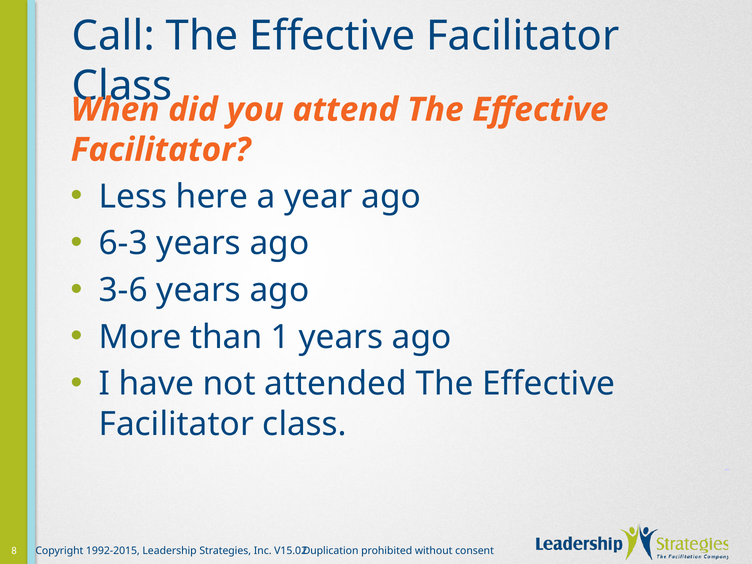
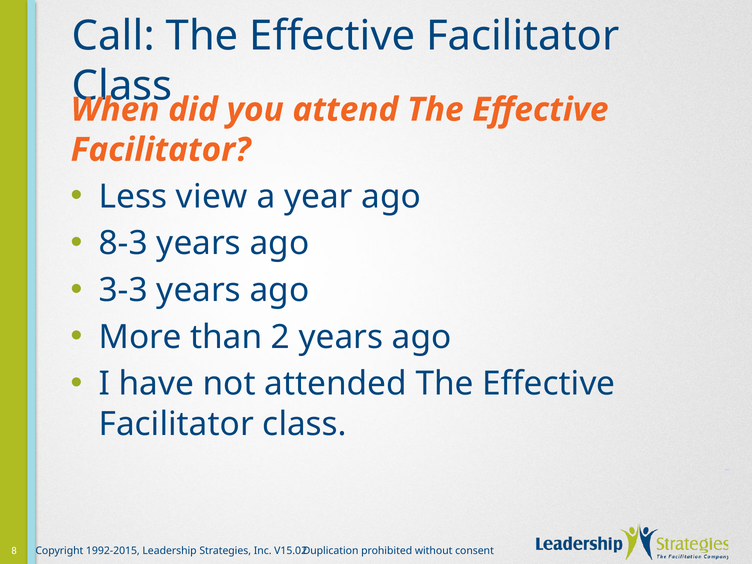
here: here -> view (212, 197)
6-3: 6-3 -> 8-3 (123, 243)
3-6: 3-6 -> 3-3 (123, 290)
1: 1 -> 2 (281, 337)
